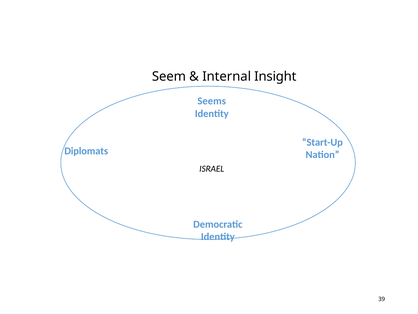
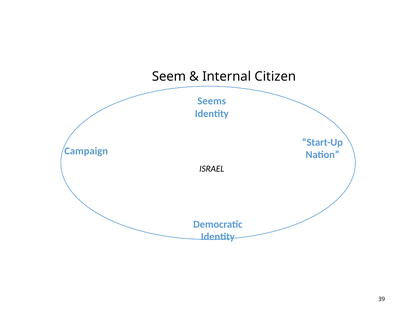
Insight: Insight -> Citizen (275, 76)
Diplomats: Diplomats -> Campaign (86, 151)
